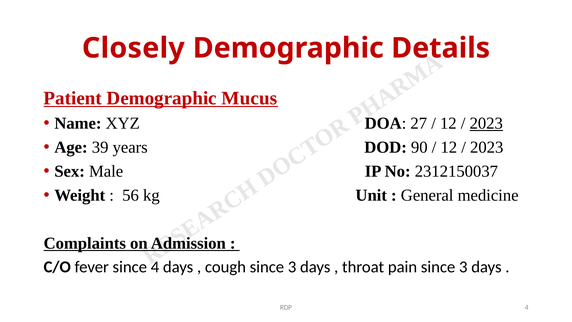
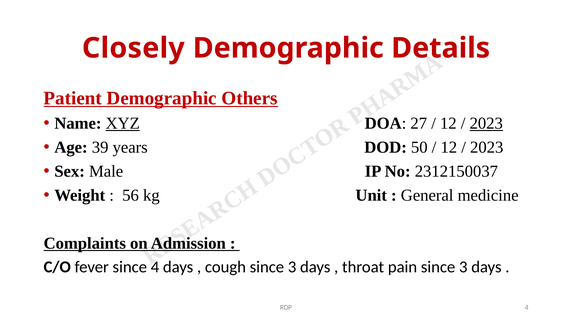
Mucus: Mucus -> Others (250, 98)
XYZ underline: none -> present (123, 123)
90: 90 -> 50 (419, 147)
